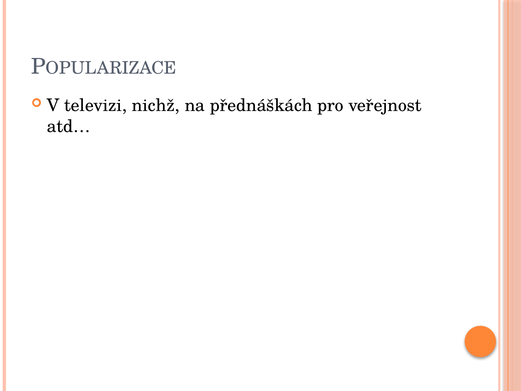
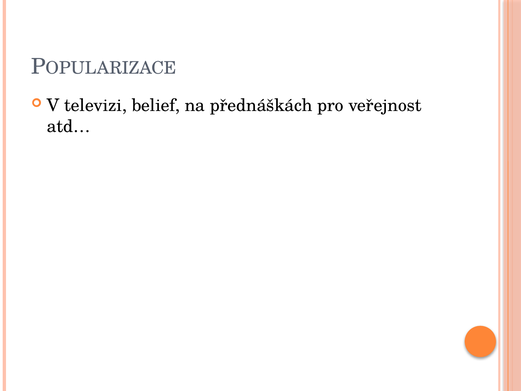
nichž: nichž -> belief (156, 105)
